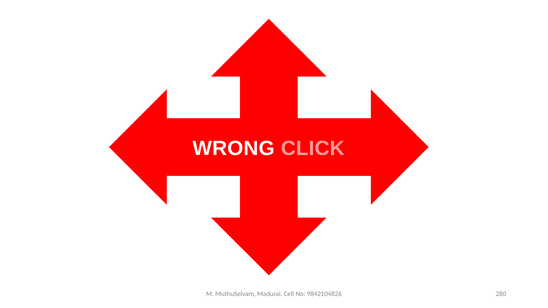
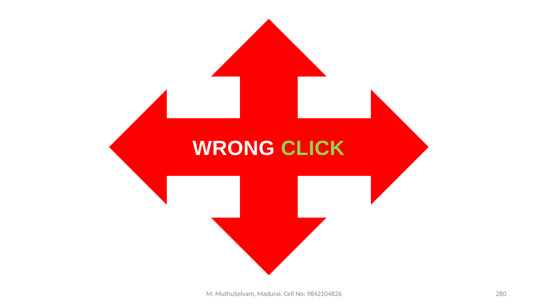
CLICK colour: pink -> light green (313, 149)
